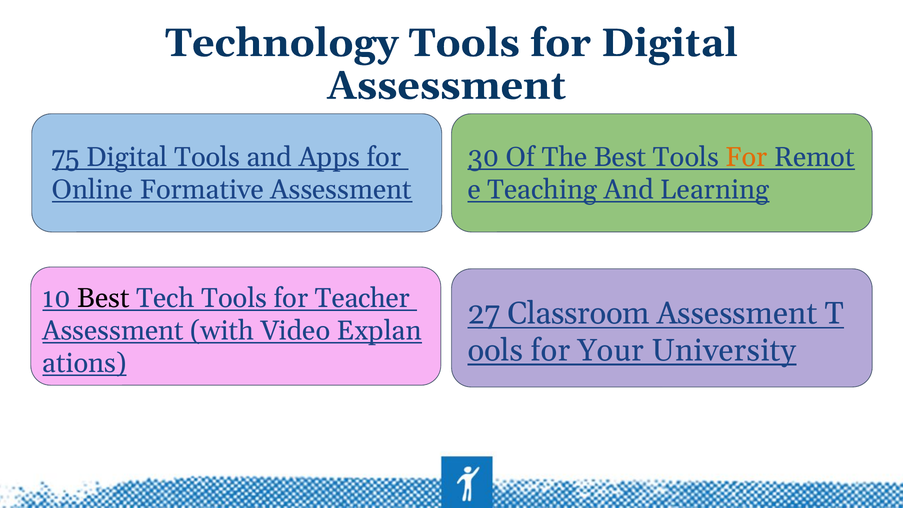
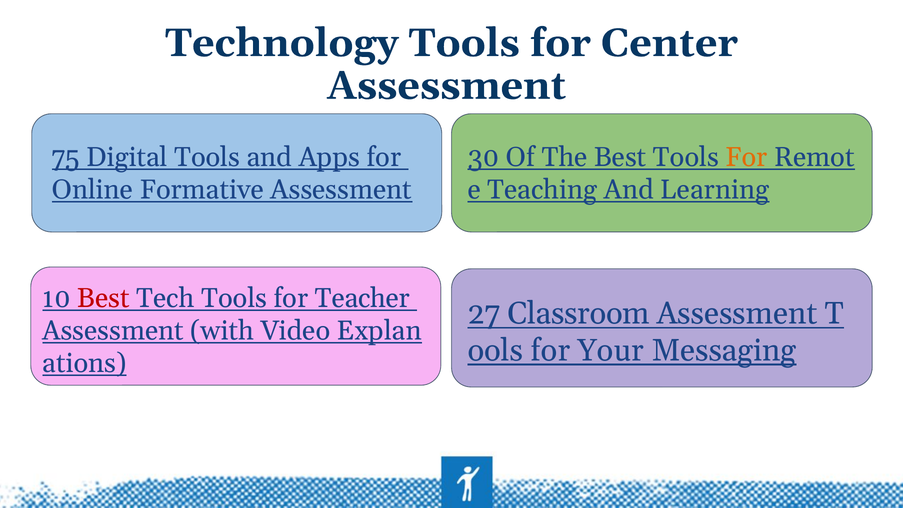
for Digital: Digital -> Center (669, 43)
Best colour: black -> red (104, 298)
University: University -> Messaging (724, 351)
